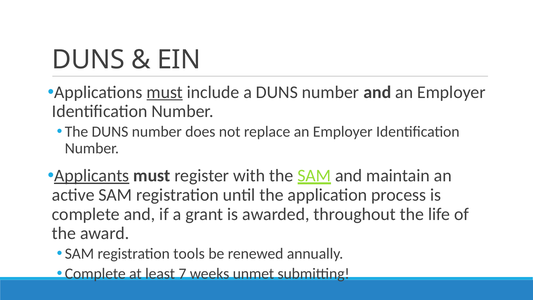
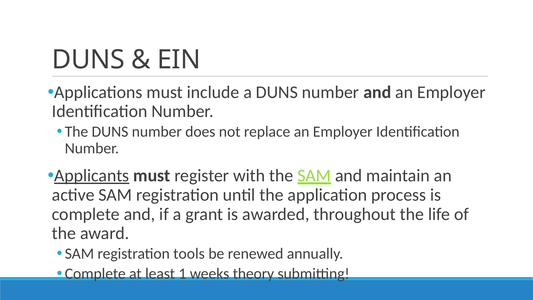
must underline: present -> none (165, 92)
7: 7 -> 1 (182, 274)
unmet: unmet -> theory (253, 274)
